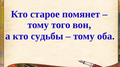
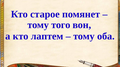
судьбы: судьбы -> лаптем (47, 36)
